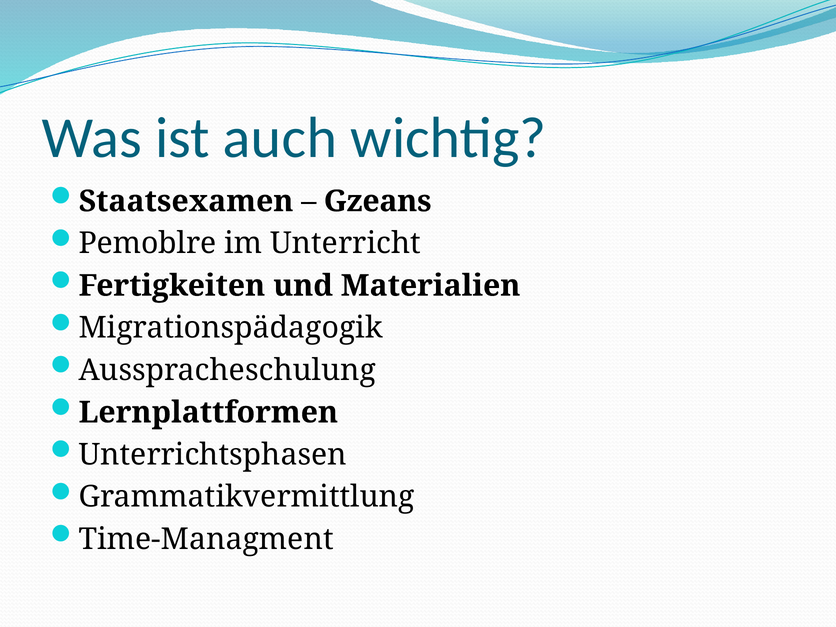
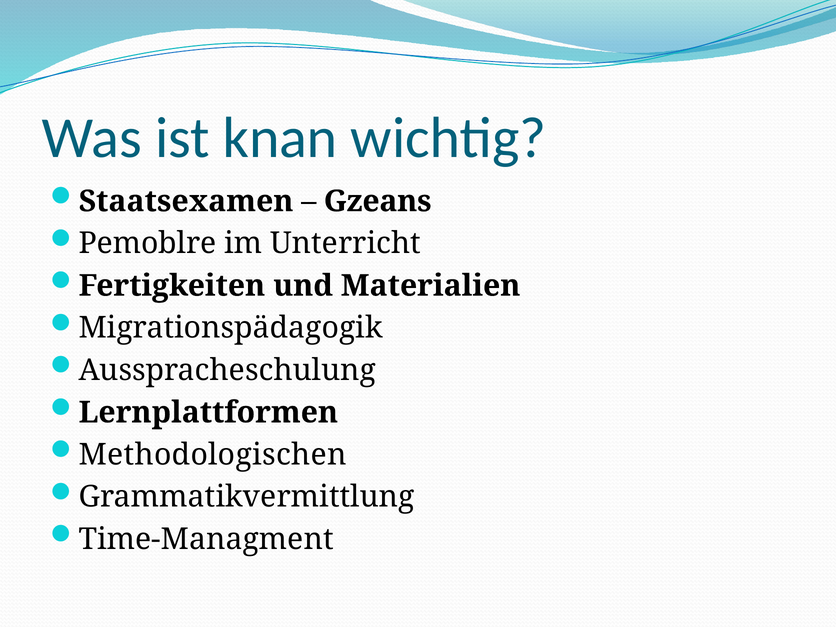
auch: auch -> knan (280, 138)
Unterrichtsphasen: Unterrichtsphasen -> Methodologischen (213, 455)
